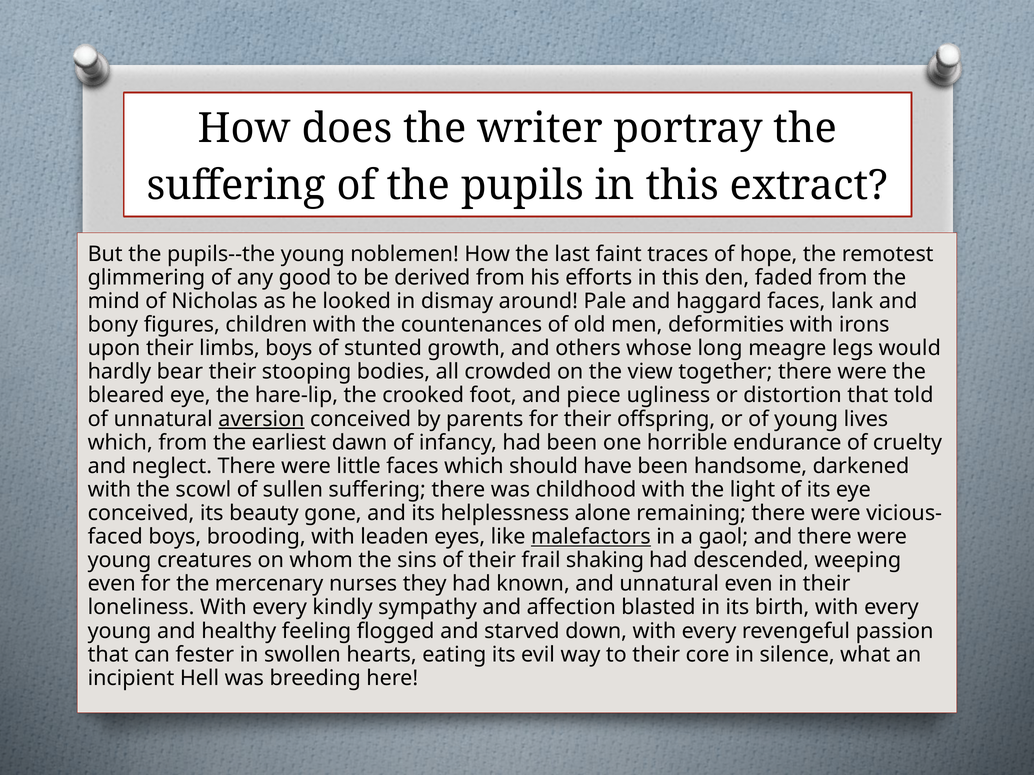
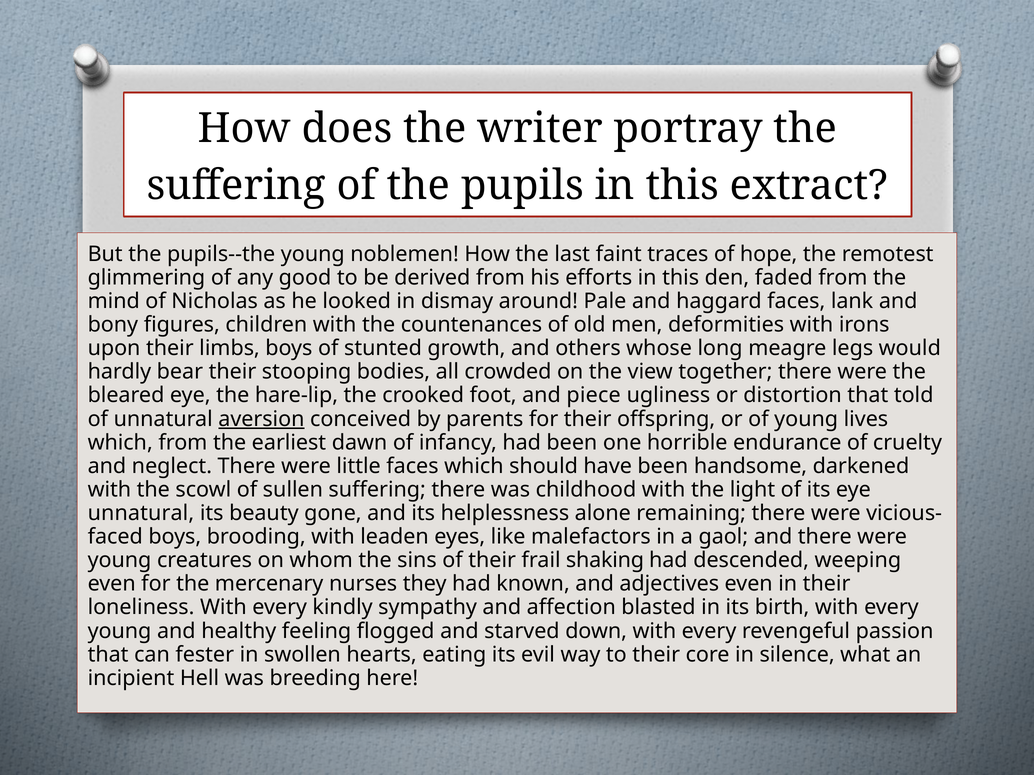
conceived: conceived -> unnatural (141, 513)
malefactors underline: present -> none (591, 537)
and unnatural: unnatural -> adjectives (669, 584)
